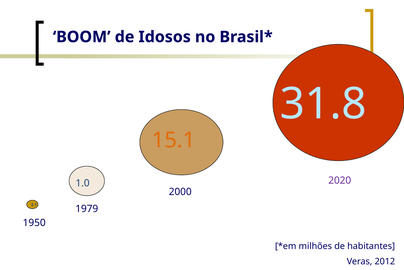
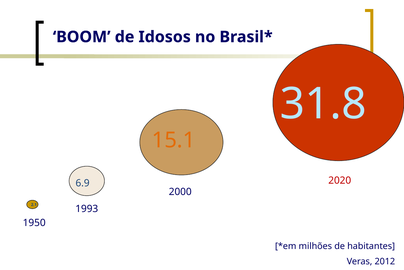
2020 colour: purple -> red (340, 180)
1.0: 1.0 -> 6.9 (83, 183)
1979: 1979 -> 1993 (87, 208)
